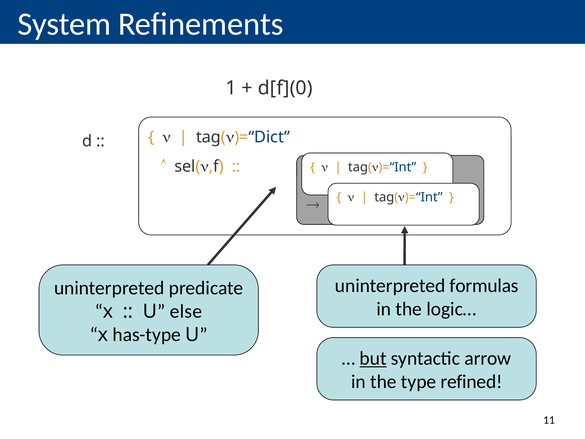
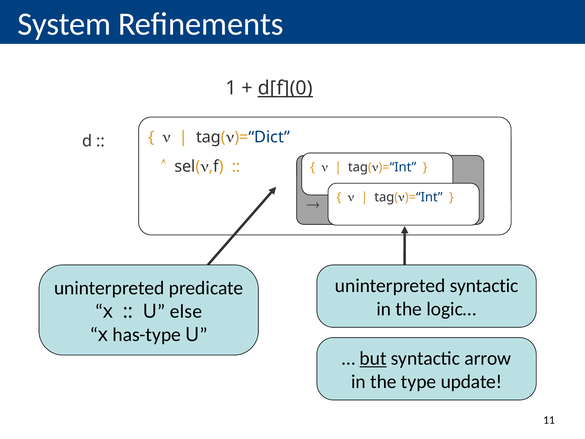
d[f](0 underline: none -> present (285, 88)
uninterpreted formulas: formulas -> syntactic (484, 286)
refined: refined -> update (471, 382)
